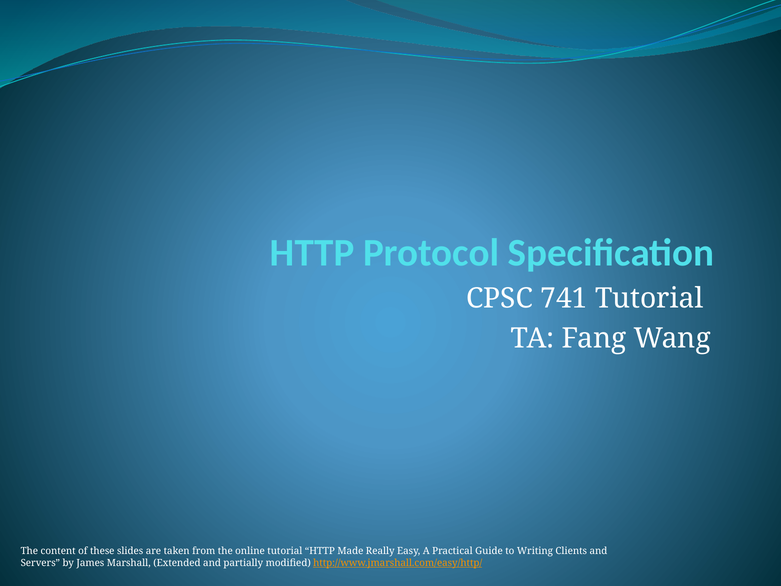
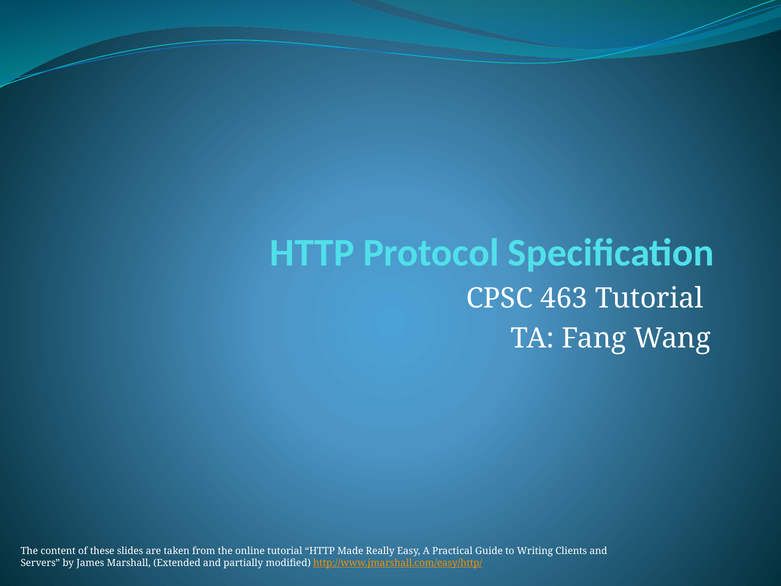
741: 741 -> 463 (564, 299)
